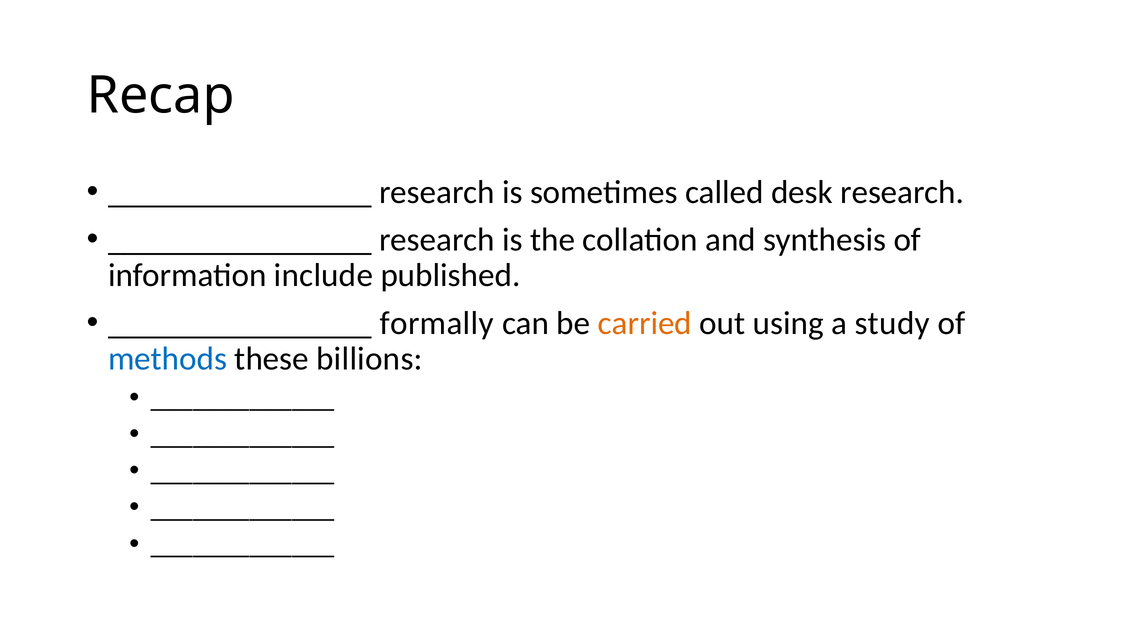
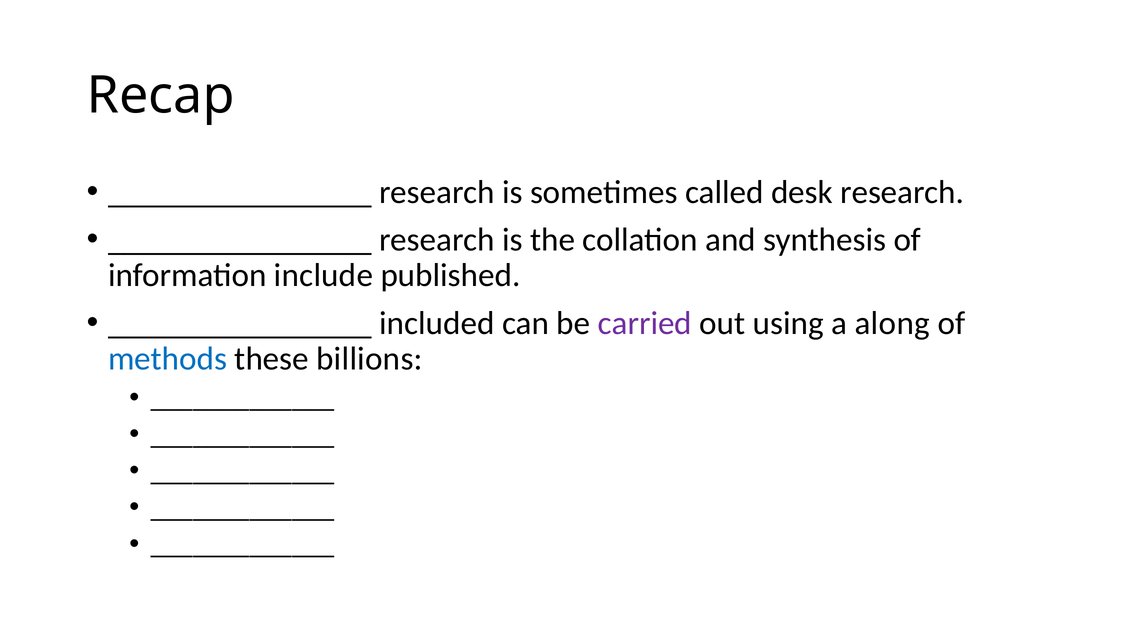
formally: formally -> included (437, 323)
carried colour: orange -> purple (645, 323)
study: study -> along (892, 323)
